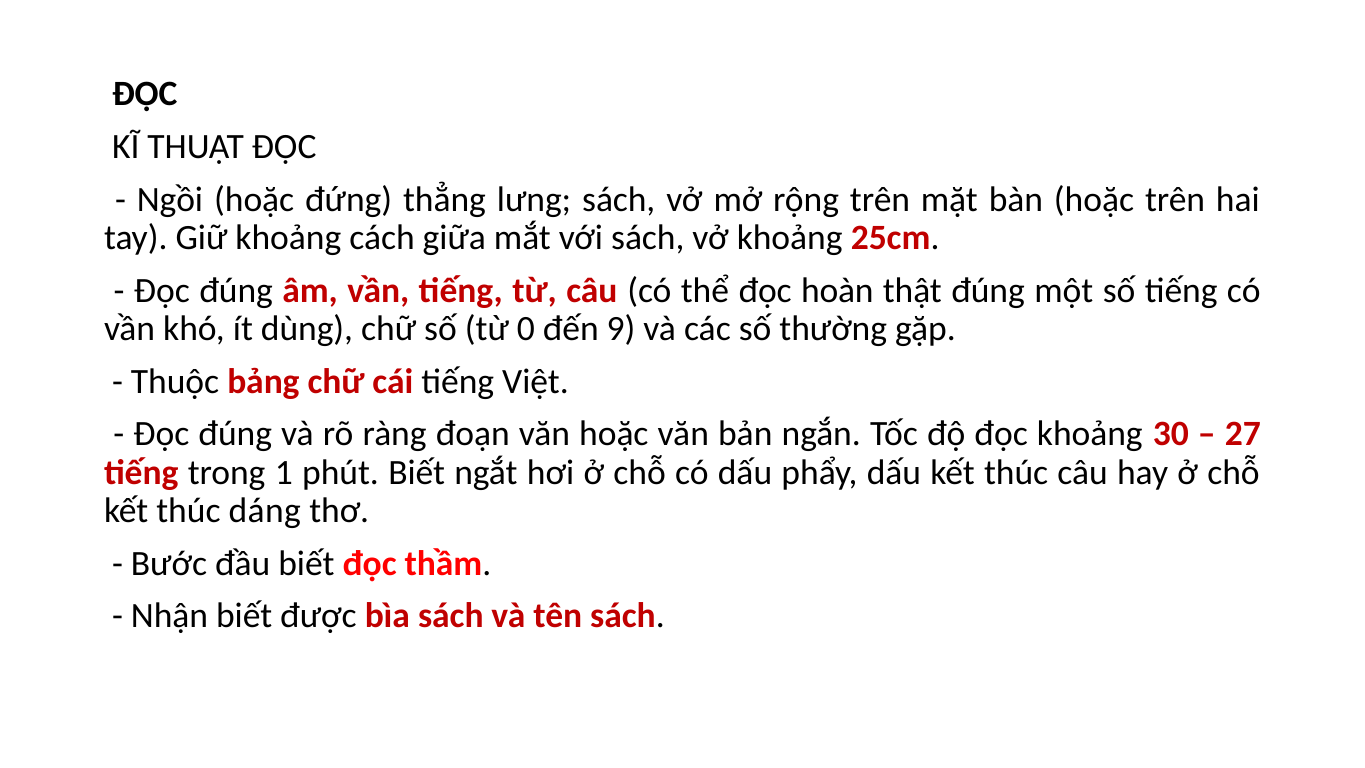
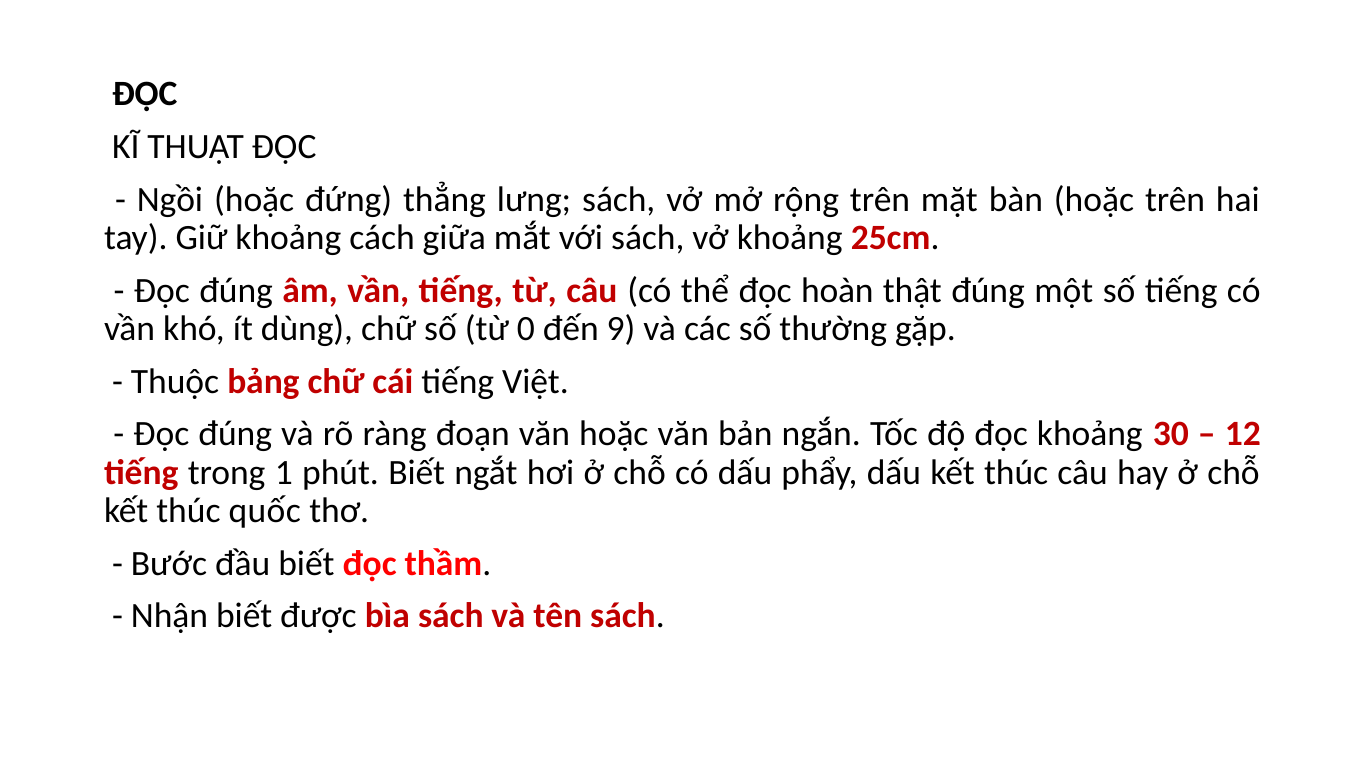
27: 27 -> 12 (1243, 434)
dáng: dáng -> quốc (265, 511)
